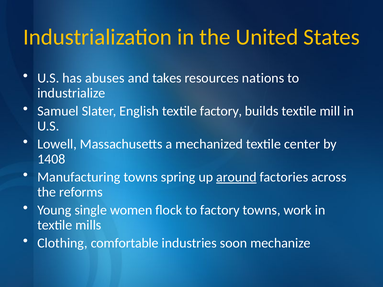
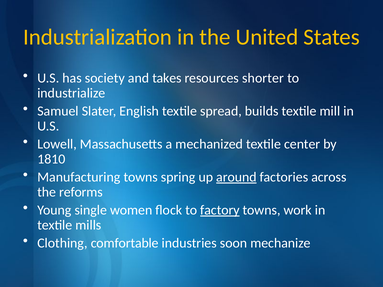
abuses: abuses -> society (105, 78)
nations: nations -> shorter (263, 78)
textile factory: factory -> spread (221, 111)
1408: 1408 -> 1810 (51, 159)
factory underline: none -> present (220, 210)
